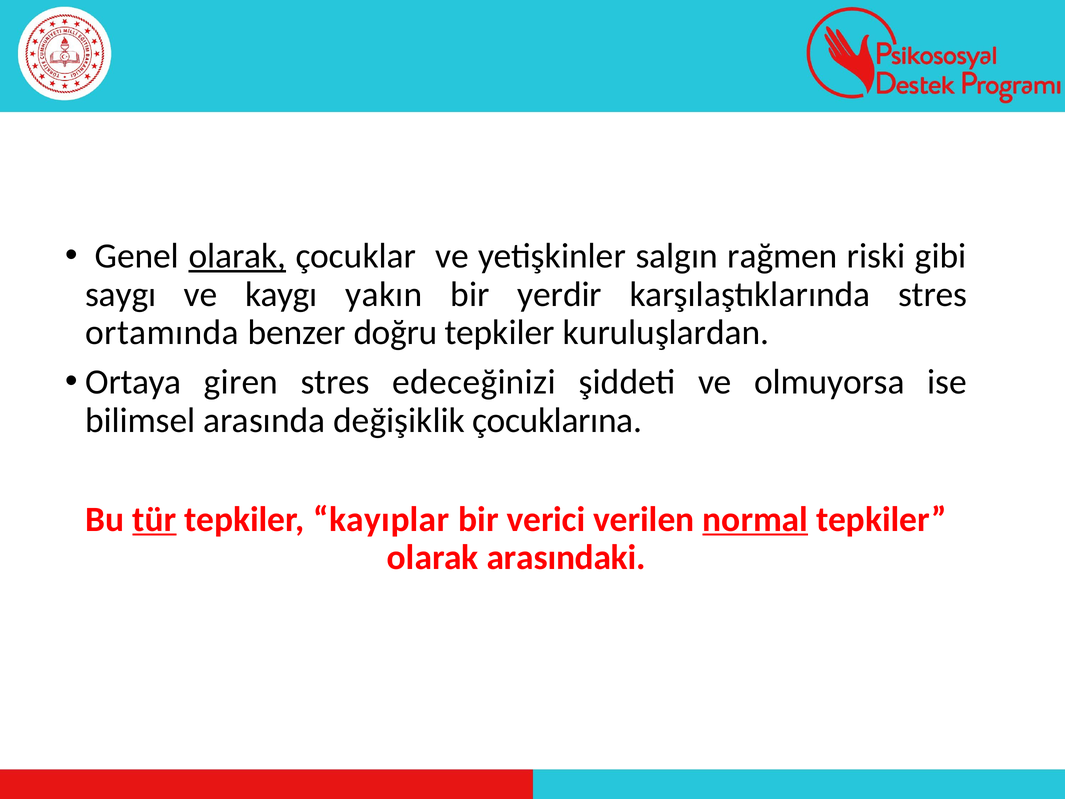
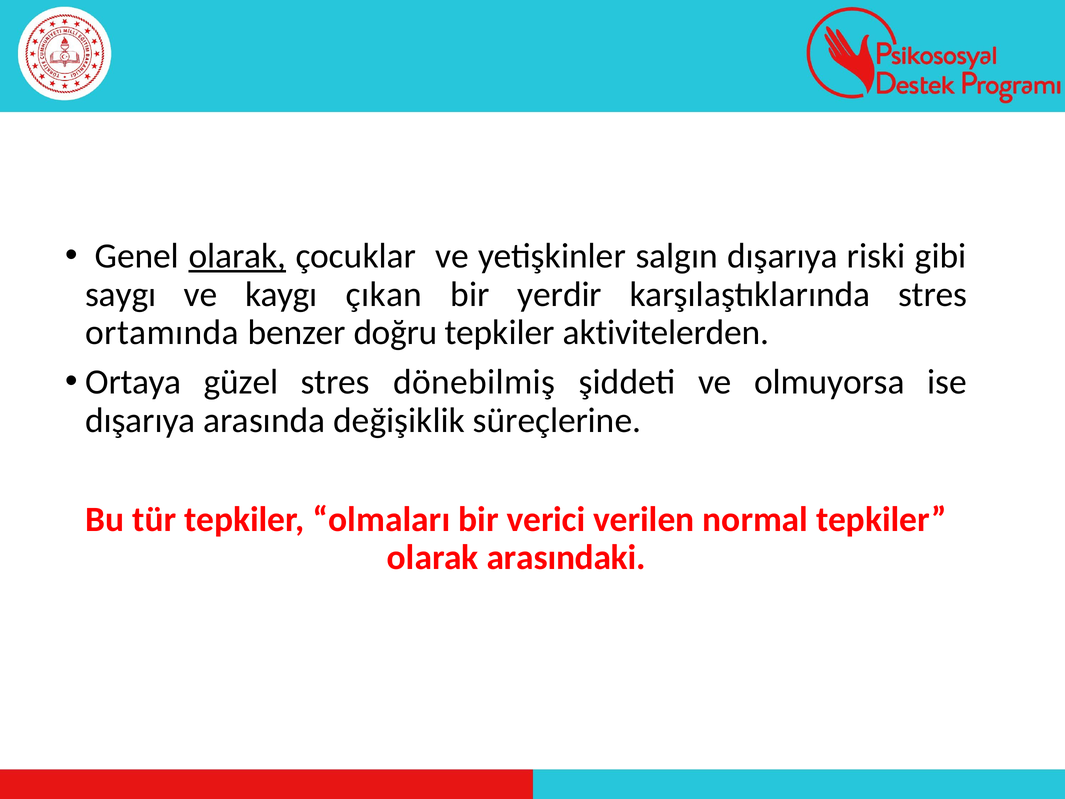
salgın rağmen: rağmen -> dışarıya (782, 256)
yakın: yakın -> çıkan (384, 294)
kuruluşlardan: kuruluşlardan -> aktivitelerden (666, 333)
giren: giren -> güzel (241, 382)
edeceğinizi: edeceğinizi -> dönebilmiş (474, 382)
bilimsel: bilimsel -> dışarıya (140, 420)
çocuklarına: çocuklarına -> süreçlerine (557, 420)
tür underline: present -> none (154, 519)
kayıplar: kayıplar -> olmaları (381, 519)
normal underline: present -> none (755, 519)
